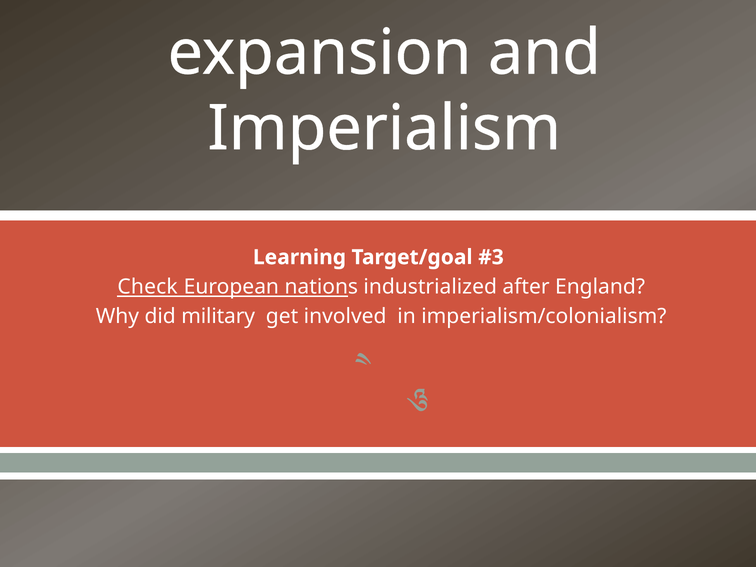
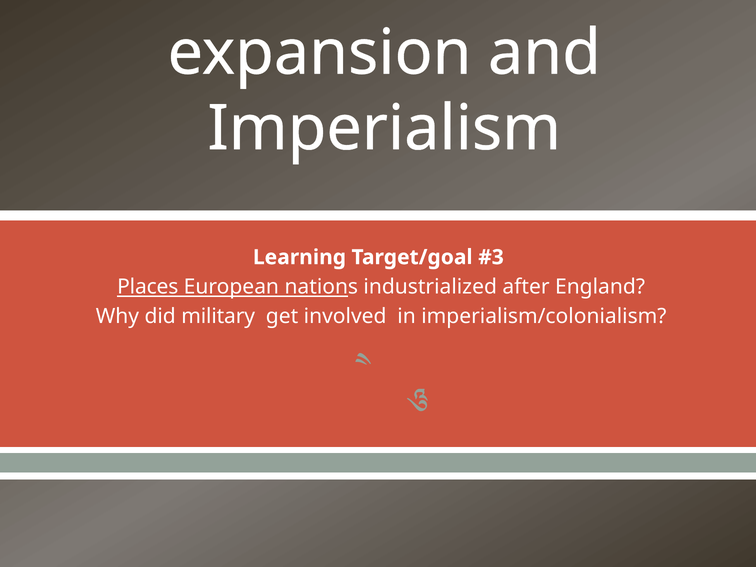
Check: Check -> Places (148, 287)
